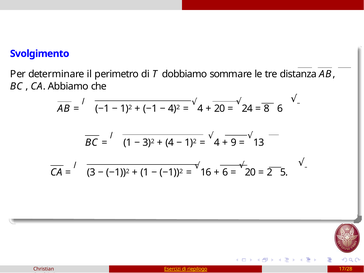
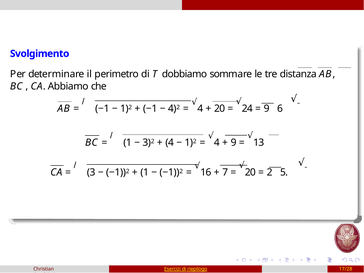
8: 8 -> 9 (267, 109)
6: 6 -> 7 (225, 173)
